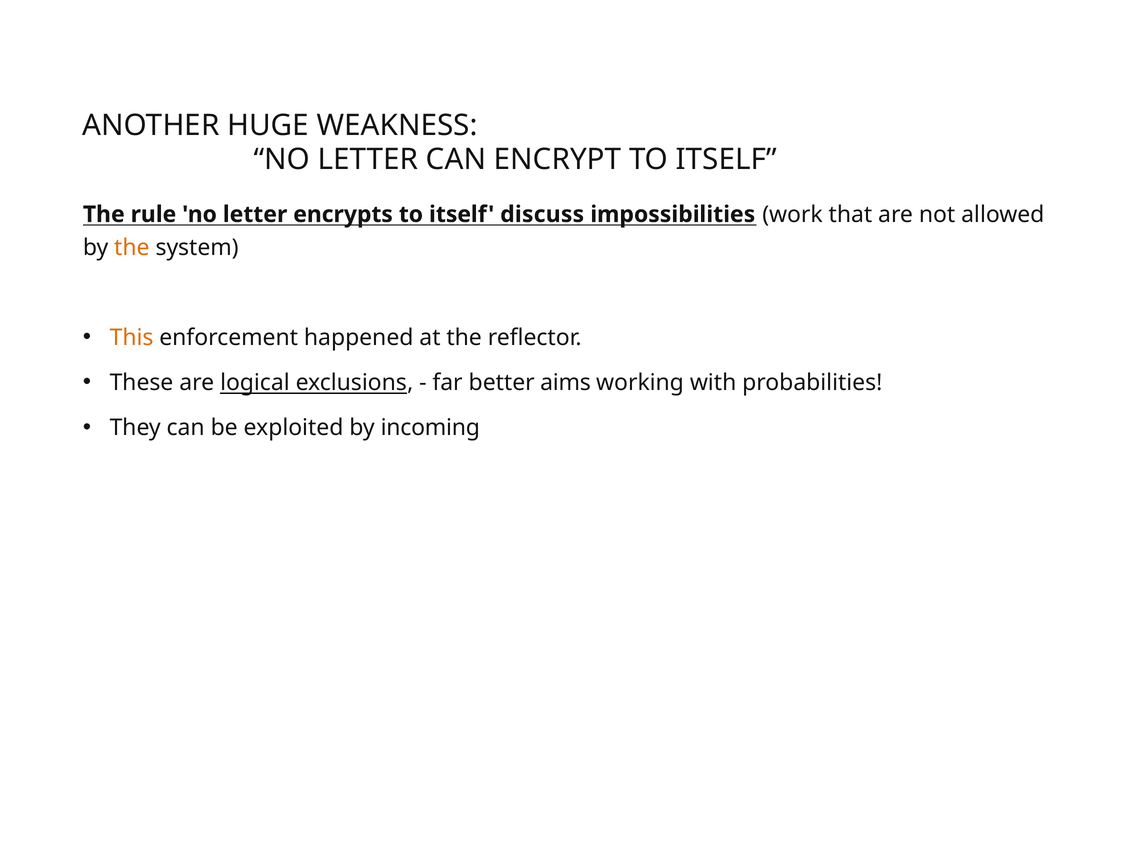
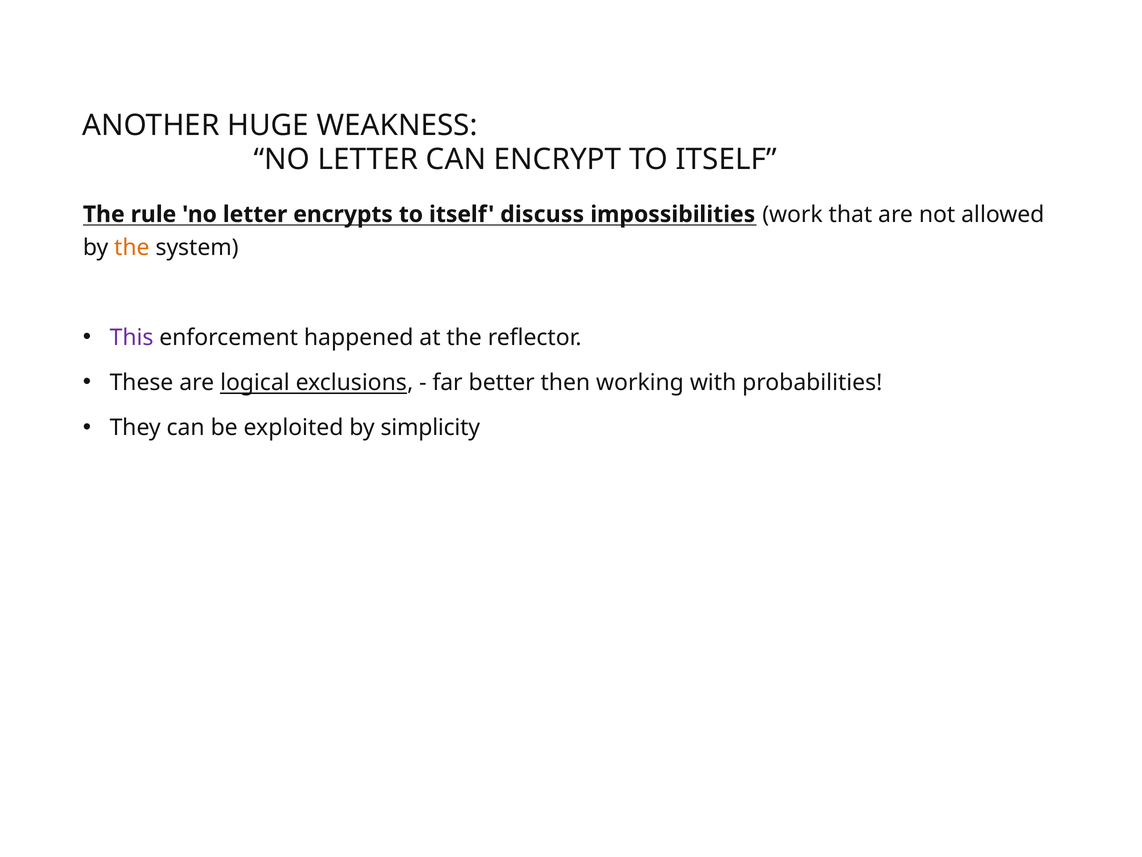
This colour: orange -> purple (132, 337)
aims: aims -> then (565, 382)
incoming: incoming -> simplicity (430, 427)
